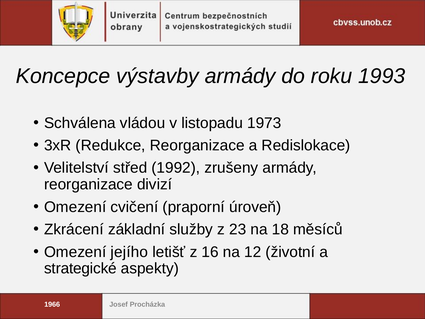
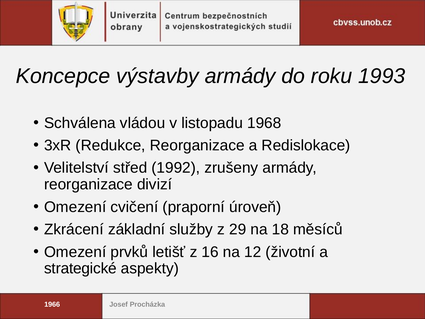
1973: 1973 -> 1968 (264, 123)
23: 23 -> 29 (238, 229)
jejího: jejího -> prvků (129, 252)
